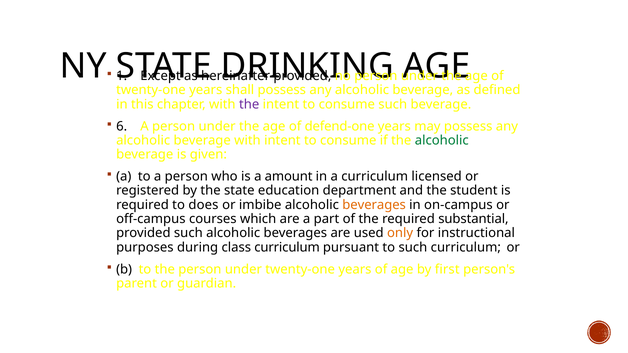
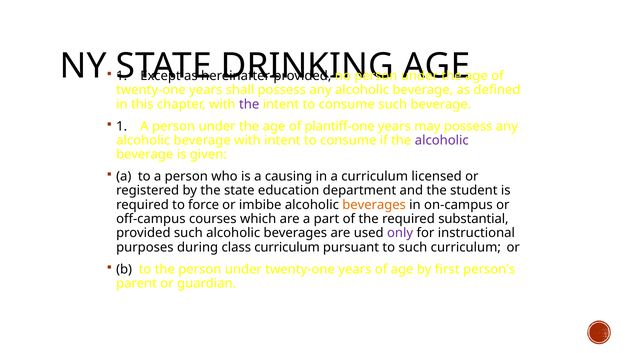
6: 6 -> 1 (122, 126)
defend-one: defend-one -> plantiff-one (340, 126)
alcoholic colour: green -> purple (442, 141)
amount: amount -> causing (289, 177)
does: does -> force (204, 205)
only colour: orange -> purple (400, 233)
